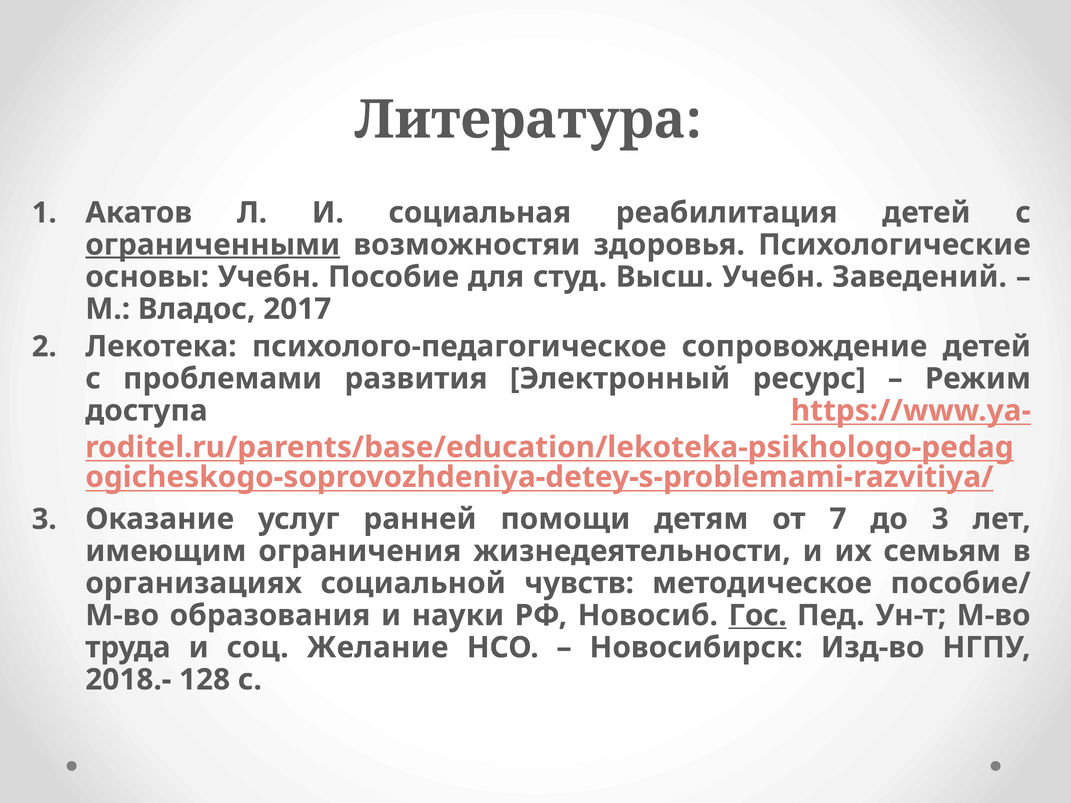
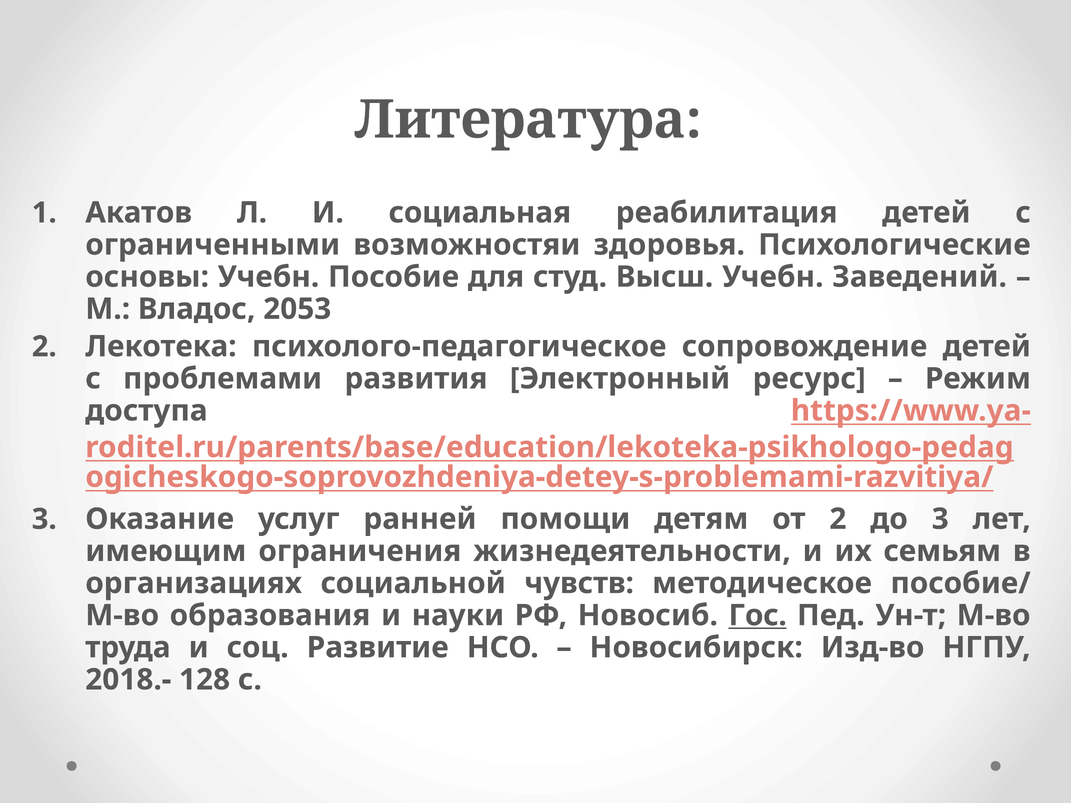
ограниченными underline: present -> none (213, 245)
2017: 2017 -> 2053 (297, 309)
от 7: 7 -> 2 (838, 519)
Желание: Желание -> Развитие (378, 648)
